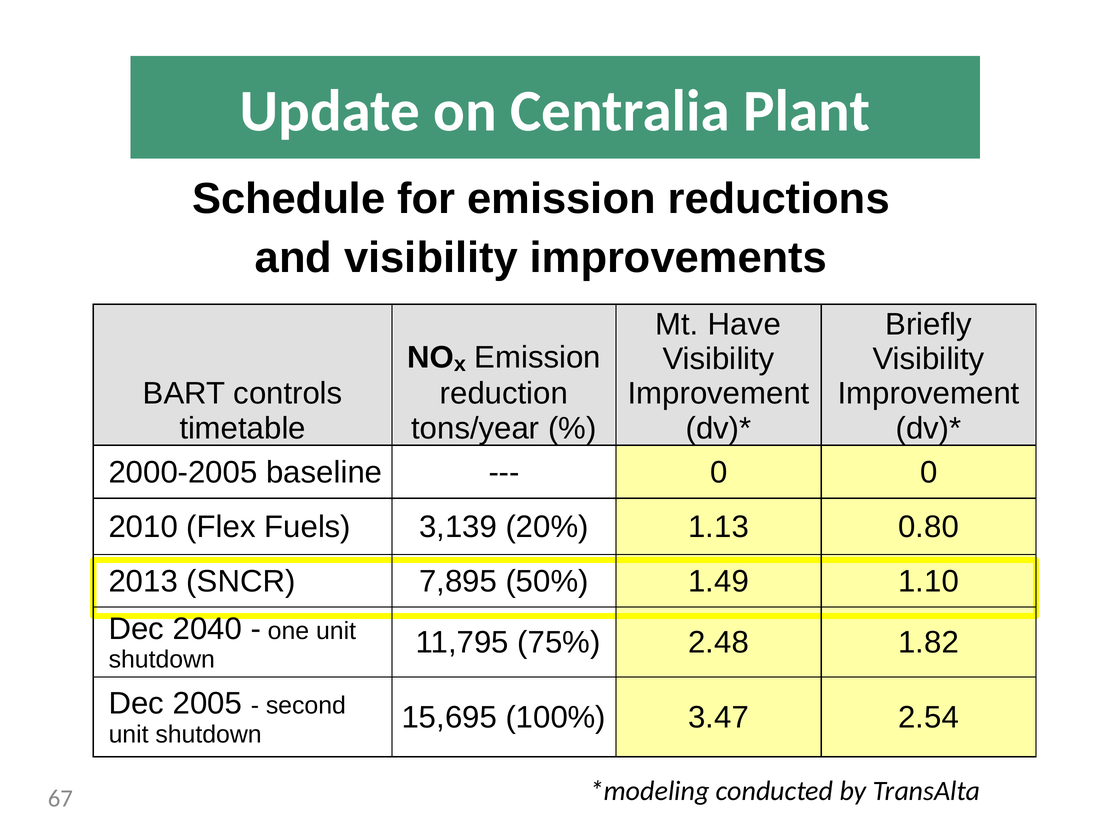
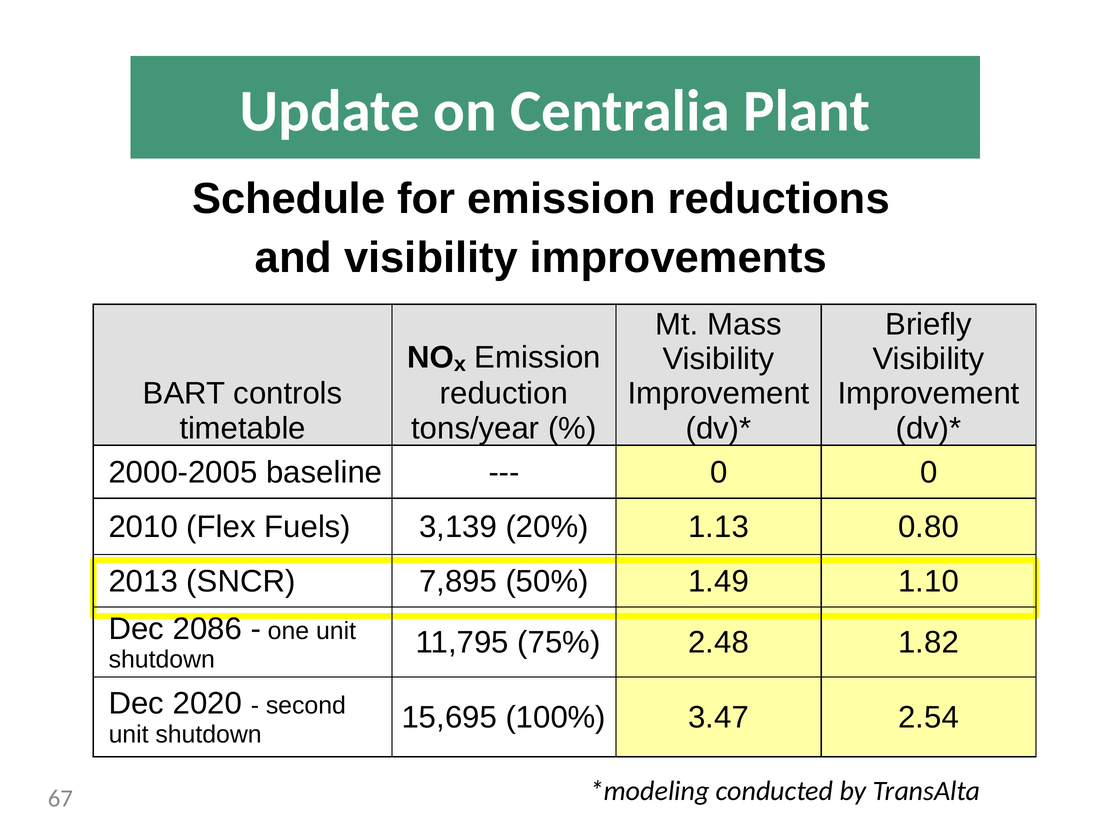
Have: Have -> Mass (745, 324)
2040: 2040 -> 2086 (207, 629)
2005: 2005 -> 2020 (207, 704)
